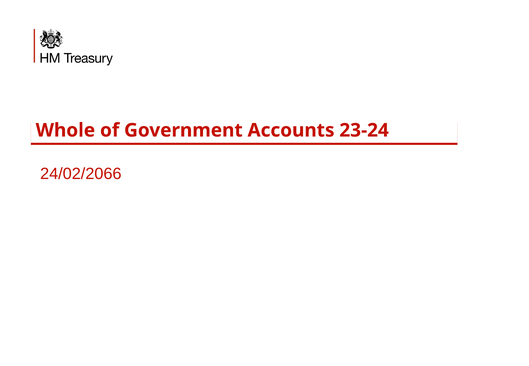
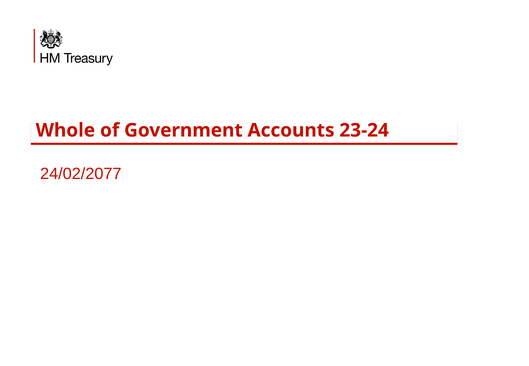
24/02/2066: 24/02/2066 -> 24/02/2077 (81, 174)
